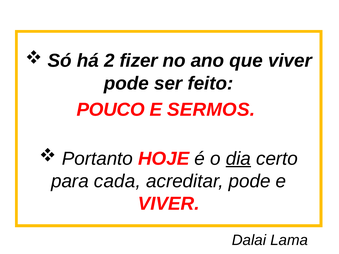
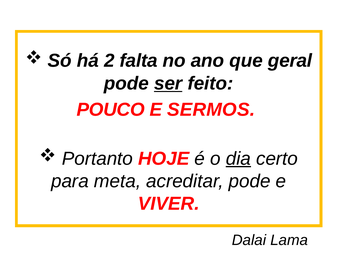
fizer: fizer -> falta (139, 61)
que viver: viver -> geral (290, 61)
ser underline: none -> present (168, 83)
cada: cada -> meta (117, 181)
